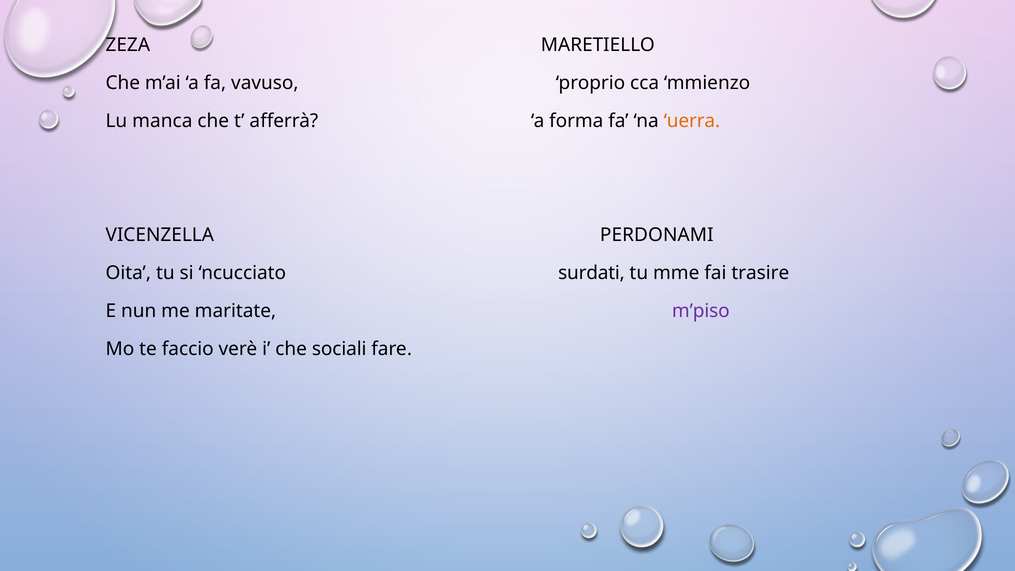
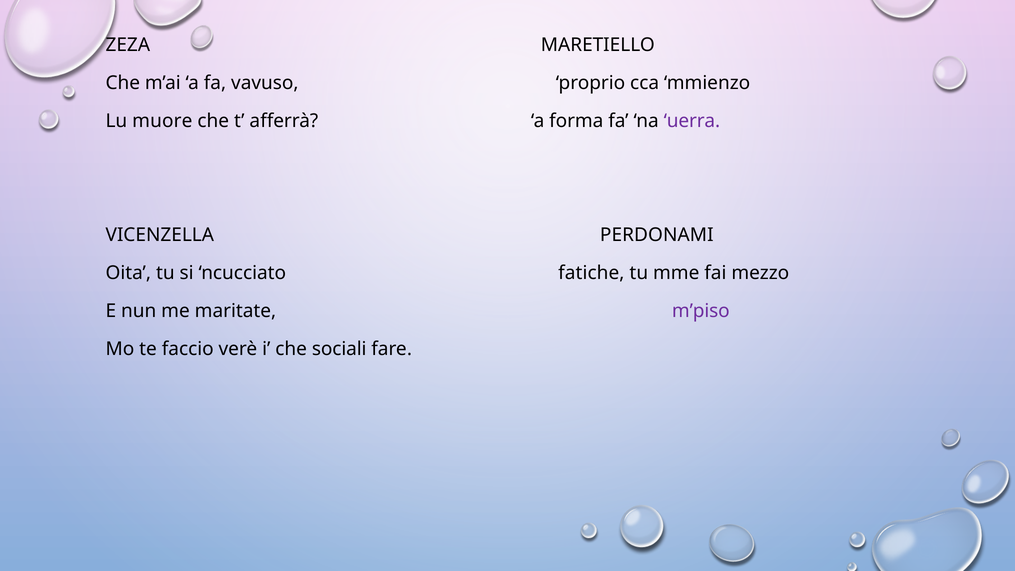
manca: manca -> muore (162, 121)
uerra colour: orange -> purple (692, 121)
surdati: surdati -> fatiche (591, 273)
trasire: trasire -> mezzo (760, 273)
